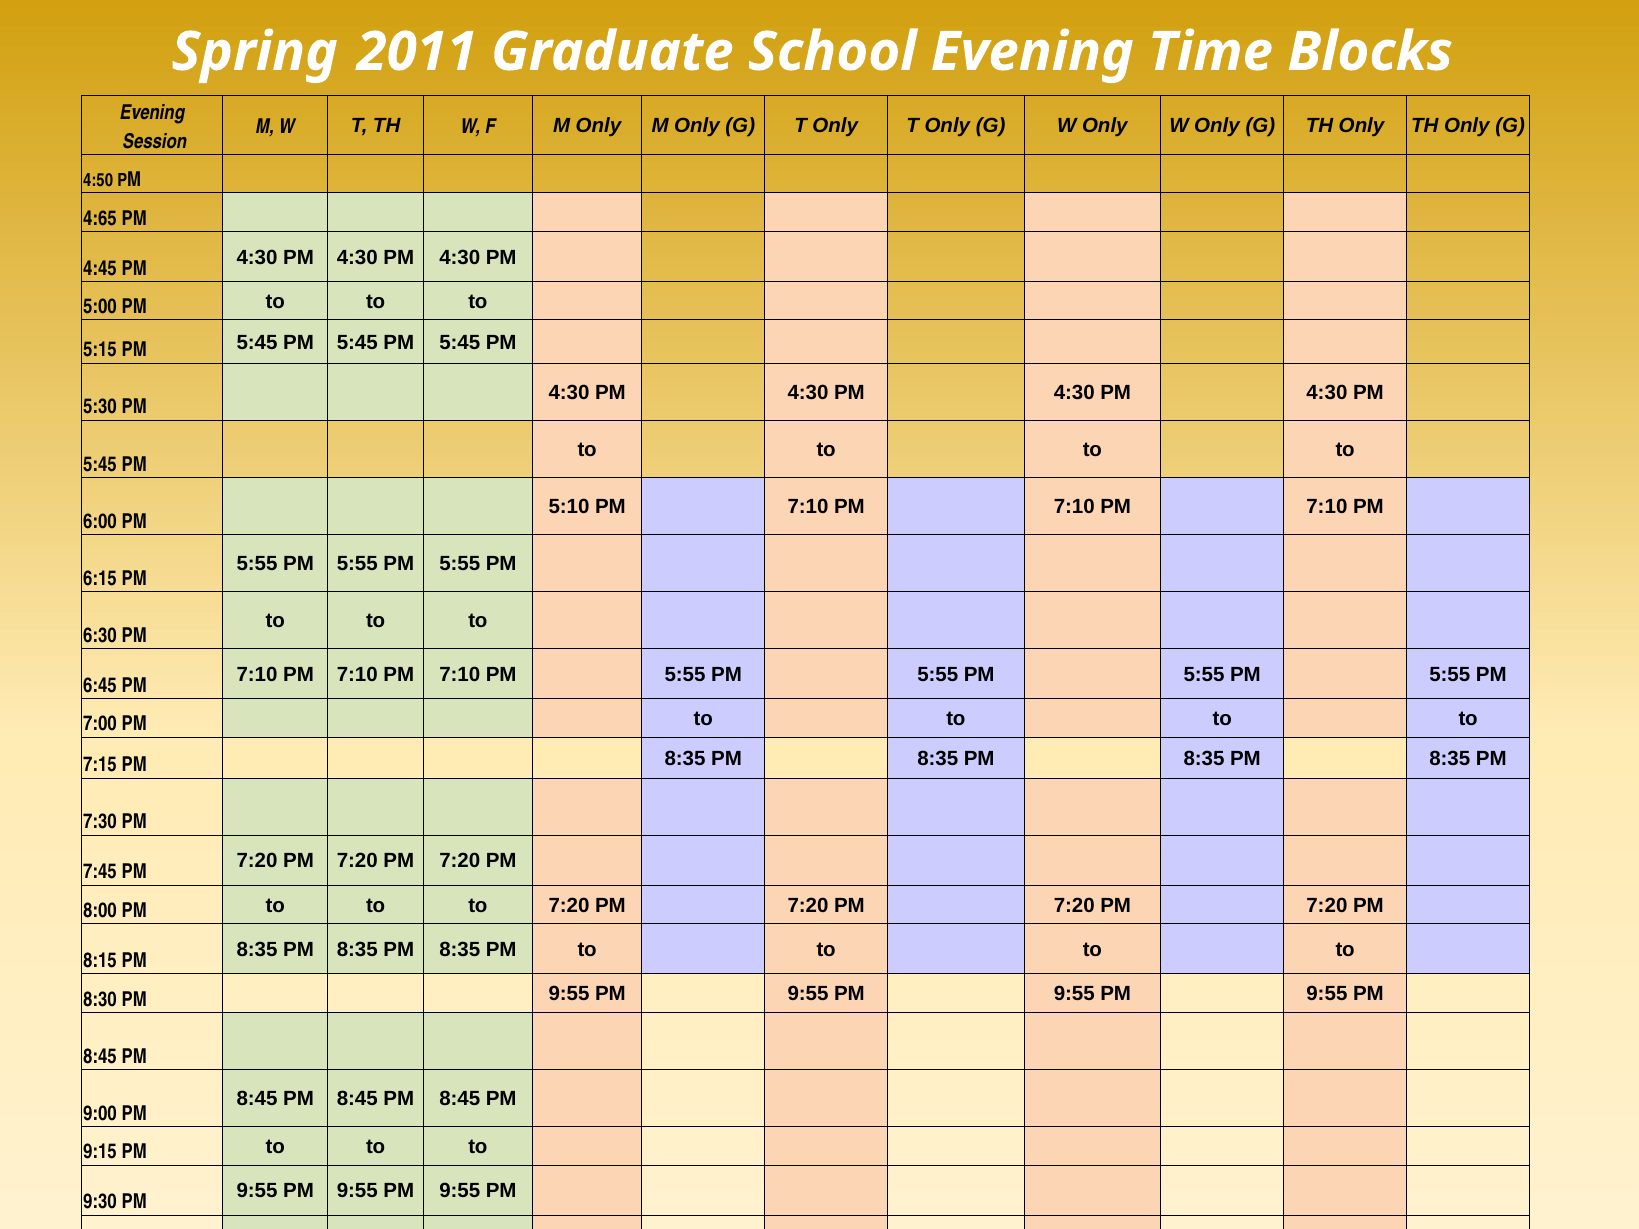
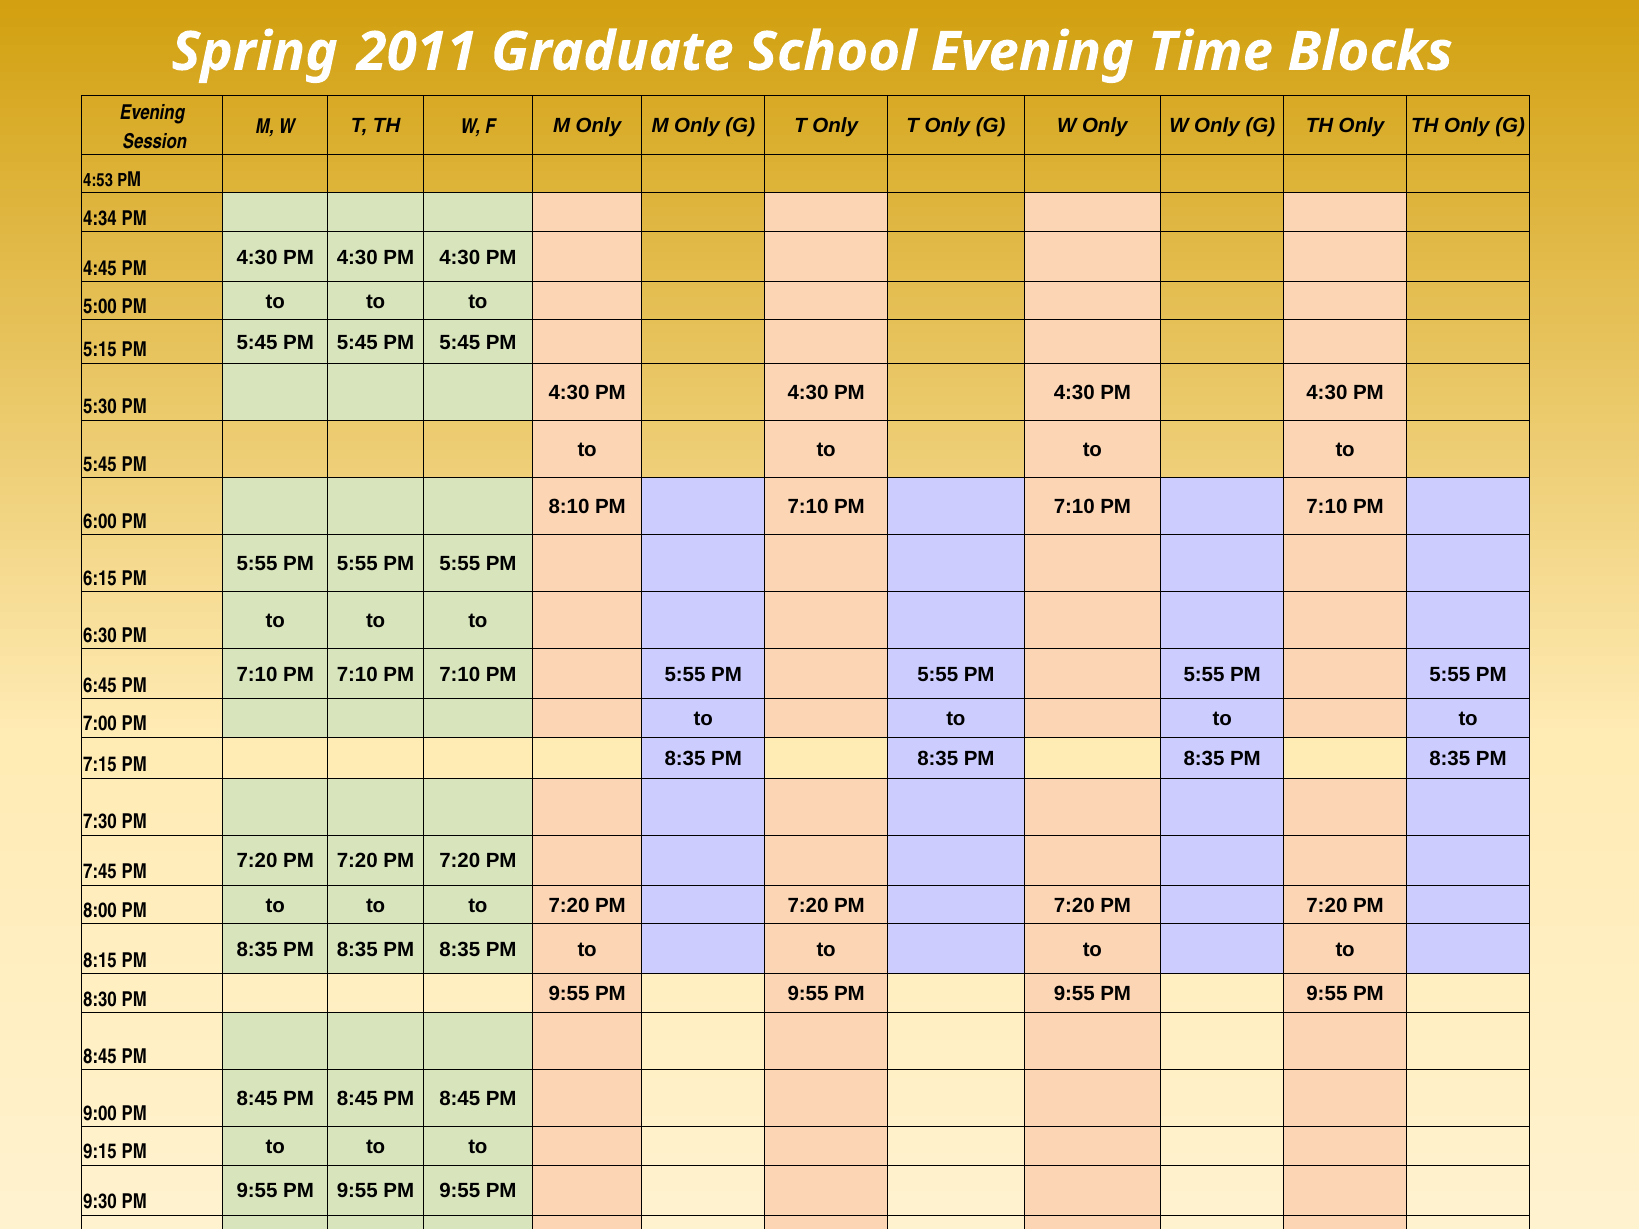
4:50: 4:50 -> 4:53 (98, 181)
4:65: 4:65 -> 4:34 (100, 218)
5:10: 5:10 -> 8:10 (569, 507)
